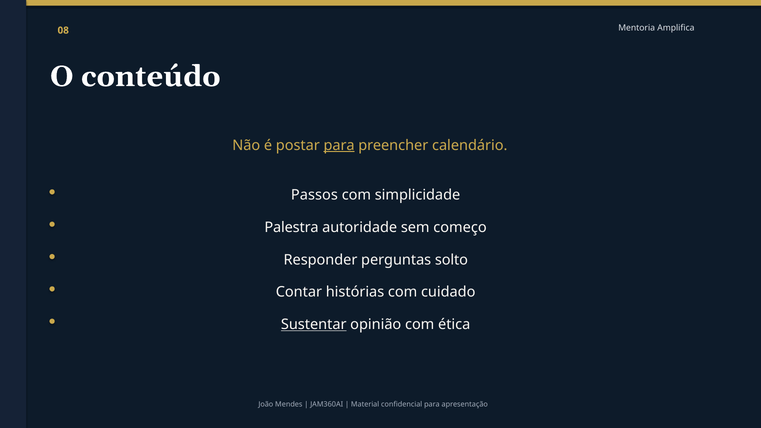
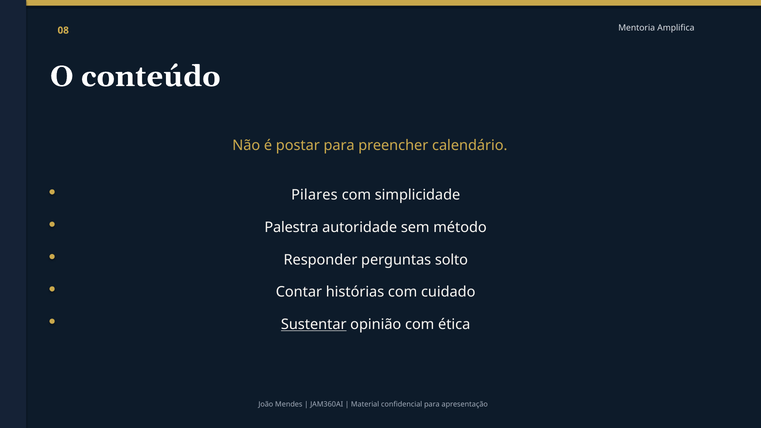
para underline: present -> none (339, 145)
Passos: Passos -> Pilares (314, 195)
começo: começo -> método (460, 228)
